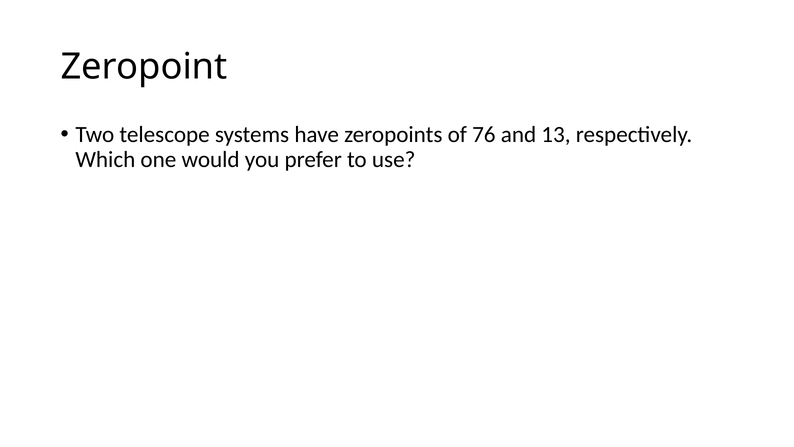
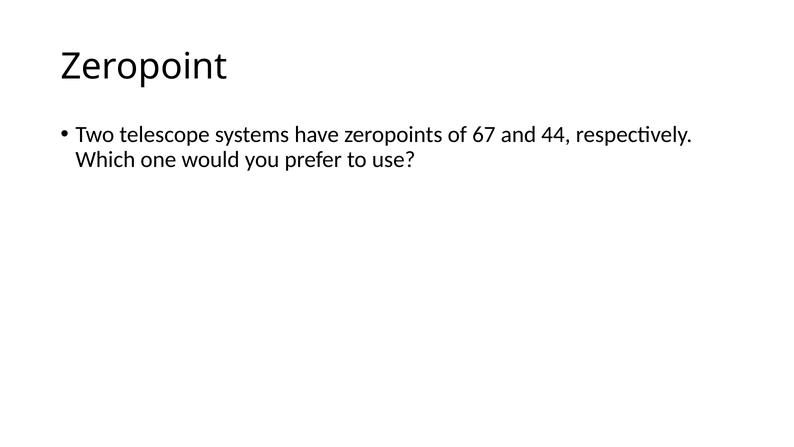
76: 76 -> 67 (484, 134)
13: 13 -> 44 (556, 134)
